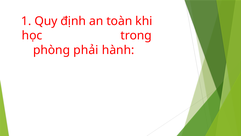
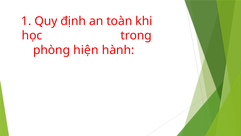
phải: phải -> hiện (86, 50)
